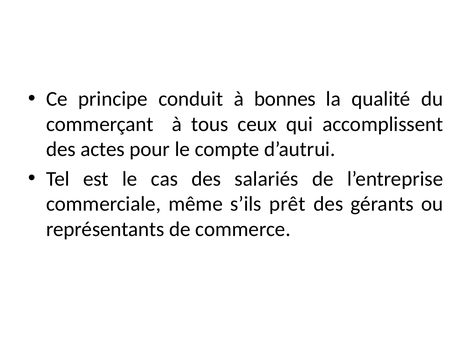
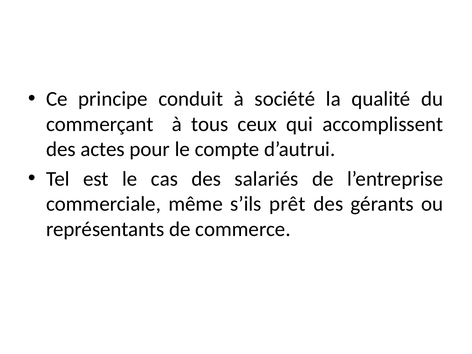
bonnes: bonnes -> société (285, 99)
